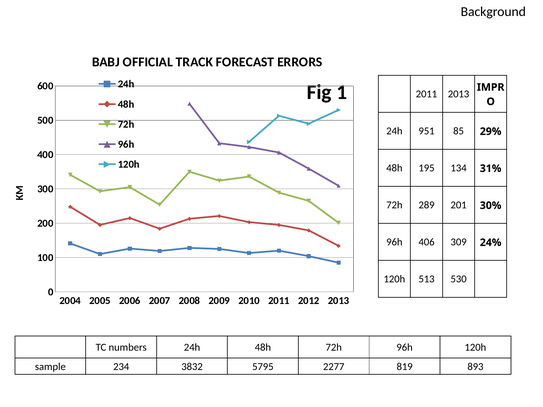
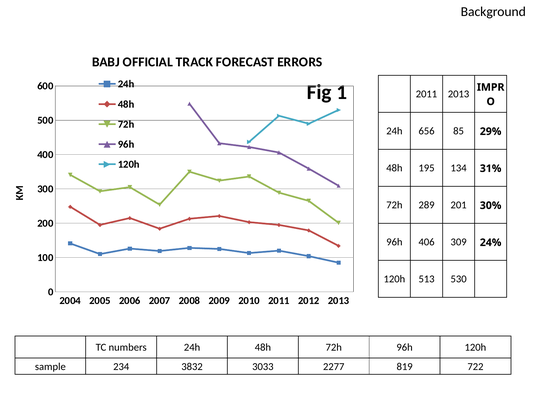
951: 951 -> 656 (427, 131)
5795: 5795 -> 3033 (263, 367)
893: 893 -> 722 (475, 367)
